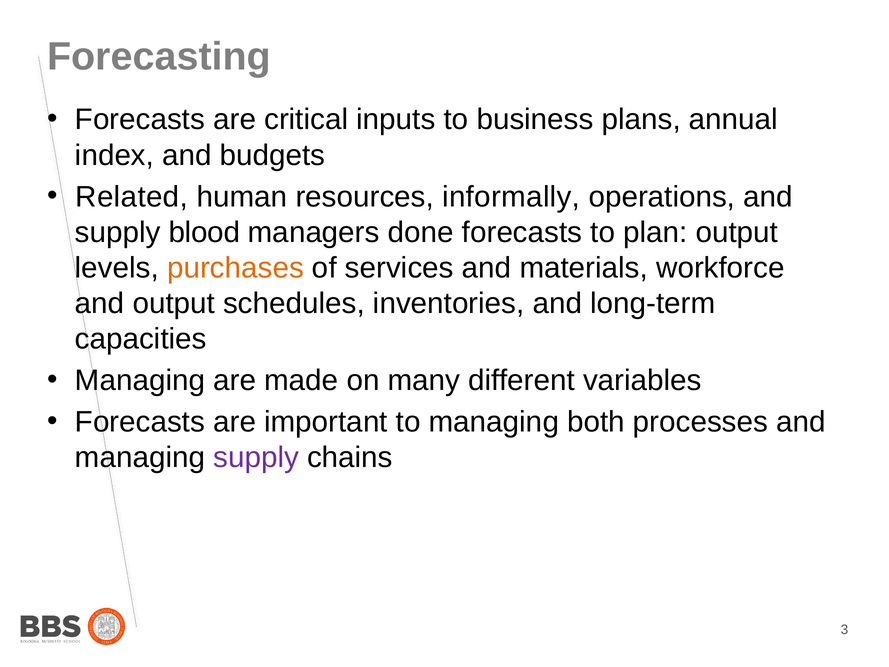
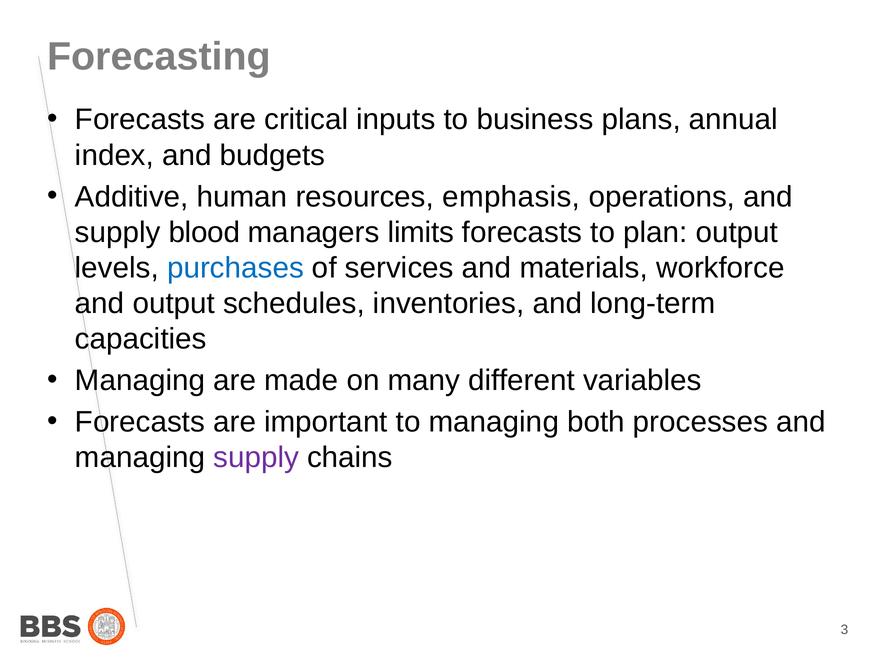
Related: Related -> Additive (132, 197)
informally: informally -> emphasis (511, 197)
done: done -> limits (421, 232)
purchases colour: orange -> blue (235, 268)
